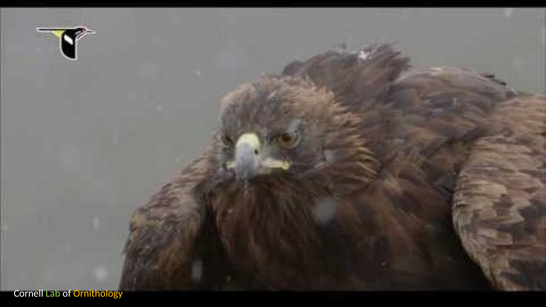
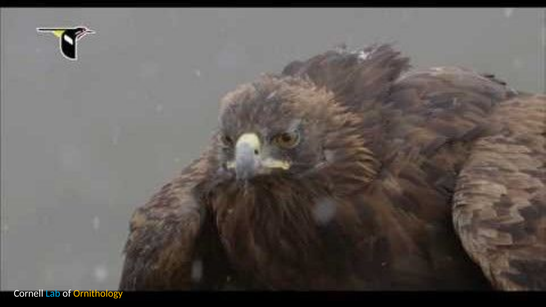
Lab colour: light green -> light blue (53, 294)
